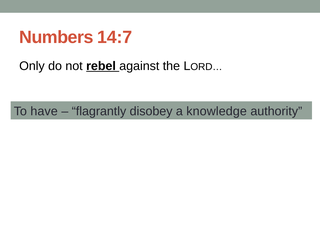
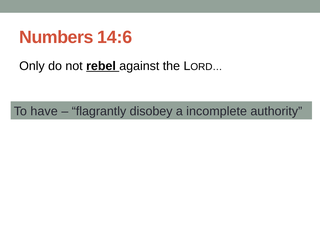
14:7: 14:7 -> 14:6 (115, 37)
knowledge: knowledge -> incomplete (217, 111)
